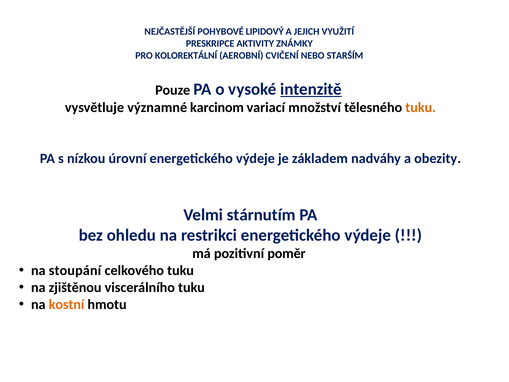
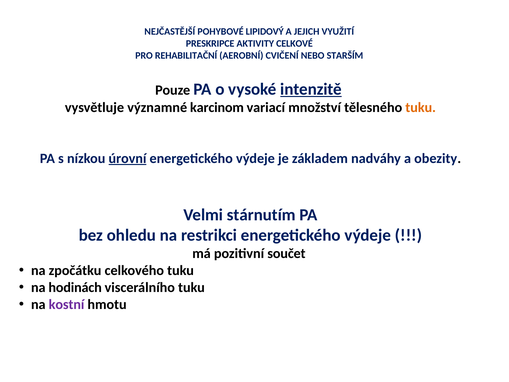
ZNÁMKY: ZNÁMKY -> CELKOVÉ (294, 44)
KOLOREKTÁLNÍ: KOLOREKTÁLNÍ -> REHABILITAČNÍ (186, 55)
úrovní underline: none -> present (127, 158)
poměr: poměr -> součet (286, 253)
stoupání: stoupání -> zpočátku (75, 270)
zjištěnou: zjištěnou -> hodinách (75, 287)
kostní colour: orange -> purple (67, 304)
